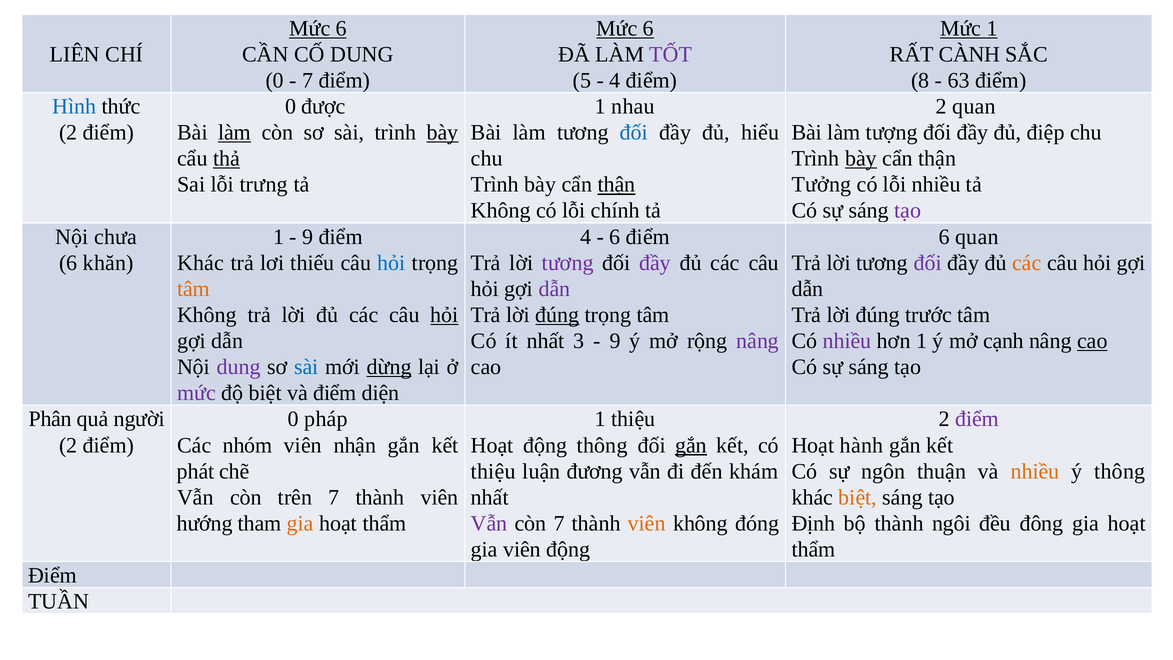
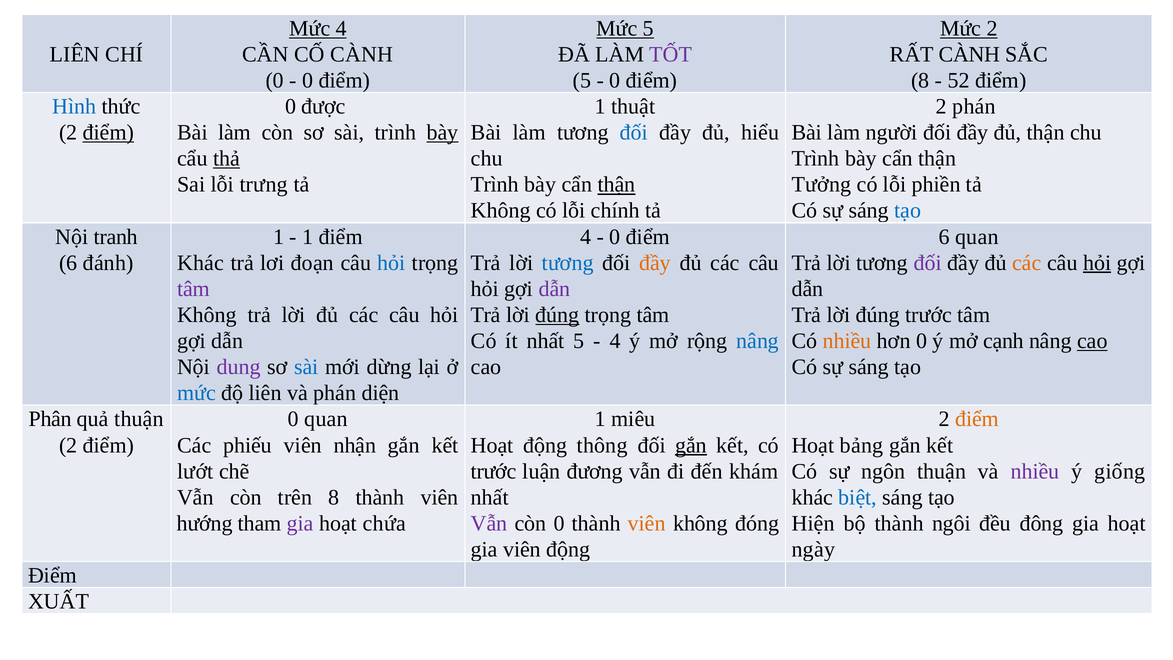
6: 6 -> 4 (341, 28)
6: 6 -> 5 (648, 28)
Mức 1: 1 -> 2 (992, 28)
CỐ DUNG: DUNG -> CÀNH (362, 54)
7: 7 -> 0 (308, 80)
4: 4 -> 0 (615, 80)
63: 63 -> 52 (959, 80)
nhau: nhau -> thuật (633, 106)
2 quan: quan -> phán (974, 106)
điểm underline: none -> present (108, 133)
làm underline: present -> none (235, 133)
tượng: tượng -> người (892, 133)
đủ điệp: điệp -> thận (1046, 133)
bày underline: present -> none (861, 159)
lỗi nhiều: nhiều -> phiền (936, 185)
tạo colour: purple -> blue (908, 211)
chưa: chưa -> tranh (116, 237)
9: 9 -> 1 (308, 237)
6: 6 -> 0 (615, 237)
khăn: khăn -> đánh (108, 263)
thiếu: thiếu -> đoạn (312, 263)
tương colour: purple -> blue (568, 263)
đầy colour: purple -> orange (655, 263)
hỏi underline: none -> present (1097, 263)
tâm colour: orange -> purple (194, 289)
hỏi underline: present -> none (444, 315)
nhất 3: 3 -> 5 (579, 341)
9: 9 -> 4 (615, 341)
nâng colour: purple -> blue (758, 341)
nhiều colour: purple -> orange (847, 341)
hơn 1: 1 -> 0 (922, 341)
dừng underline: present -> none (389, 367)
mức colour: purple -> blue (196, 393)
độ biệt: biệt -> liên (265, 393)
và điểm: điểm -> phán (335, 393)
quả người: người -> thuận (139, 419)
0 pháp: pháp -> quan (326, 419)
1 thiệu: thiệu -> miêu (633, 419)
điểm colour: purple -> orange (977, 419)
nhóm: nhóm -> phiếu (248, 445)
hành: hành -> bảng (862, 445)
phát: phát -> lướt (195, 471)
thiệu: thiệu -> trước (494, 471)
nhiều colour: orange -> purple (1035, 471)
ý thông: thông -> giống (1120, 471)
trên 7: 7 -> 8 (334, 497)
biệt colour: orange -> blue (858, 497)
gia colour: orange -> purple (300, 523)
thẩm: thẩm -> chứa (384, 523)
còn 7: 7 -> 0 (559, 523)
Định: Định -> Hiện (813, 523)
thẩm: thẩm -> ngày (813, 549)
TUẦN: TUẦN -> XUẤT (59, 601)
